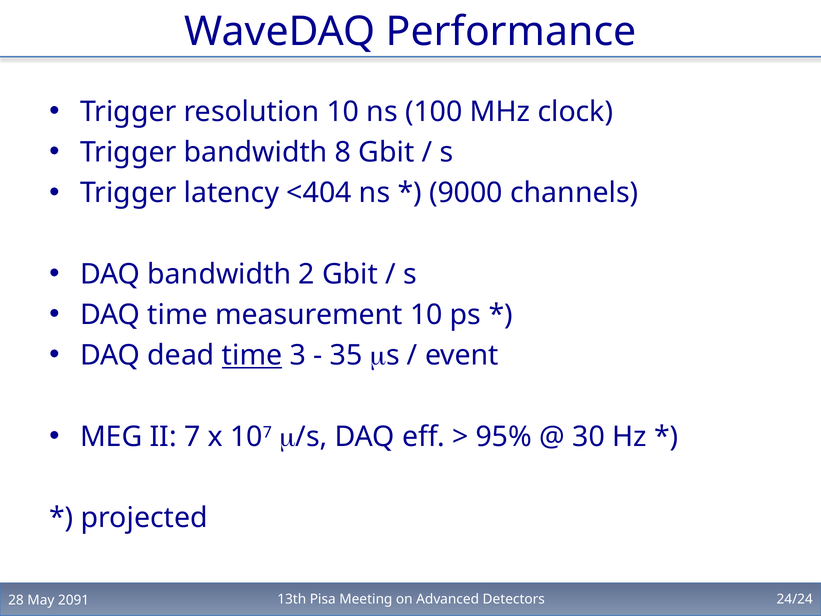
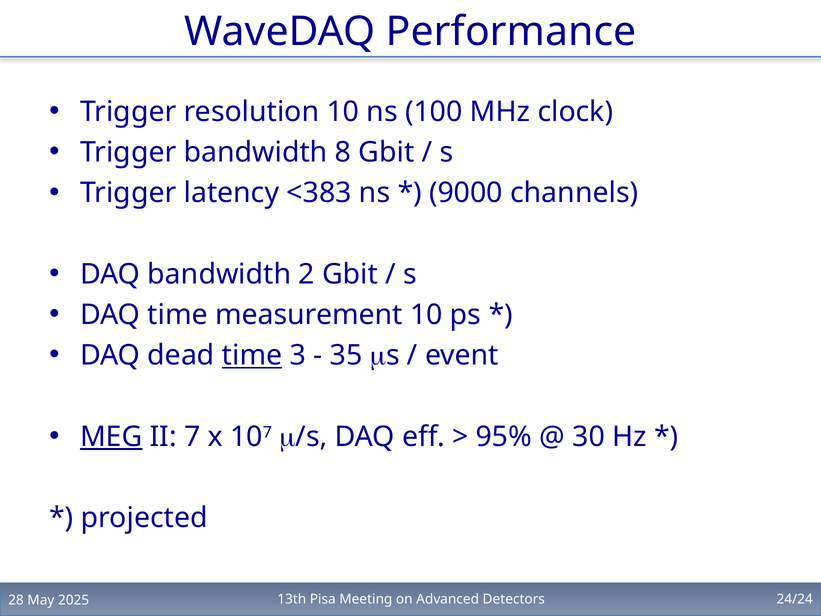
<404: <404 -> <383 (319, 193)
MEG underline: none -> present (111, 436)
2091: 2091 -> 2025 (74, 600)
